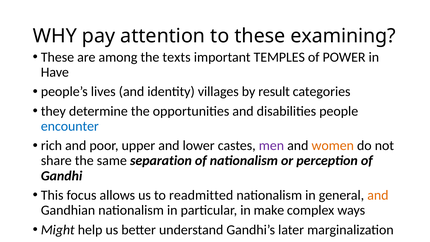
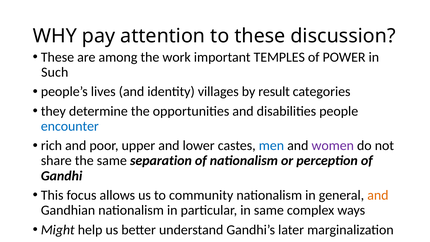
examining: examining -> discussion (343, 36)
texts: texts -> work (177, 57)
Have: Have -> Such (55, 72)
men colour: purple -> blue (271, 146)
women colour: orange -> purple (333, 146)
readmitted: readmitted -> community (201, 195)
in make: make -> same (269, 210)
